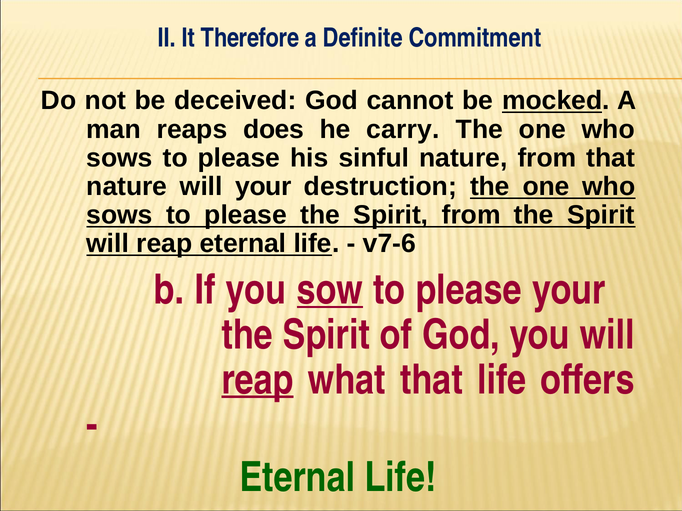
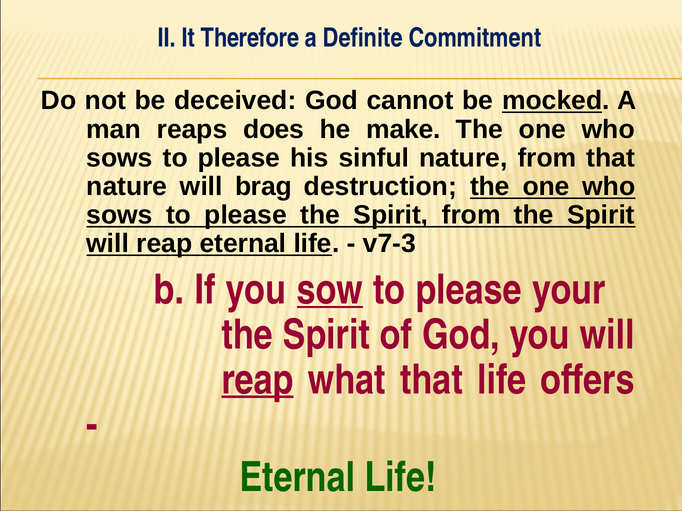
carry: carry -> make (403, 129)
will your: your -> brag (263, 187)
v7-6: v7-6 -> v7-3 (389, 244)
